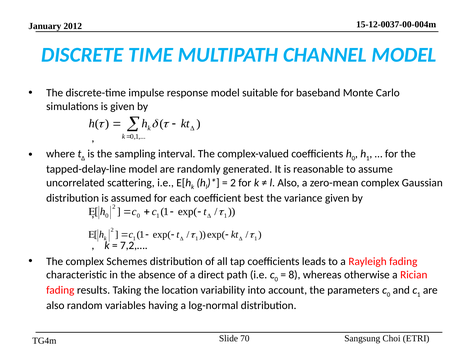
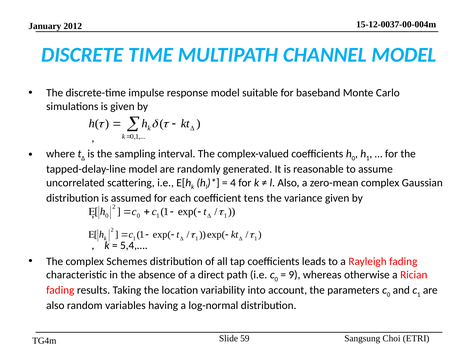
2: 2 -> 4 (233, 182)
best: best -> tens (254, 198)
7,2,…: 7,2,… -> 5,4,… (134, 245)
8: 8 -> 9 (294, 274)
70: 70 -> 59 (245, 338)
